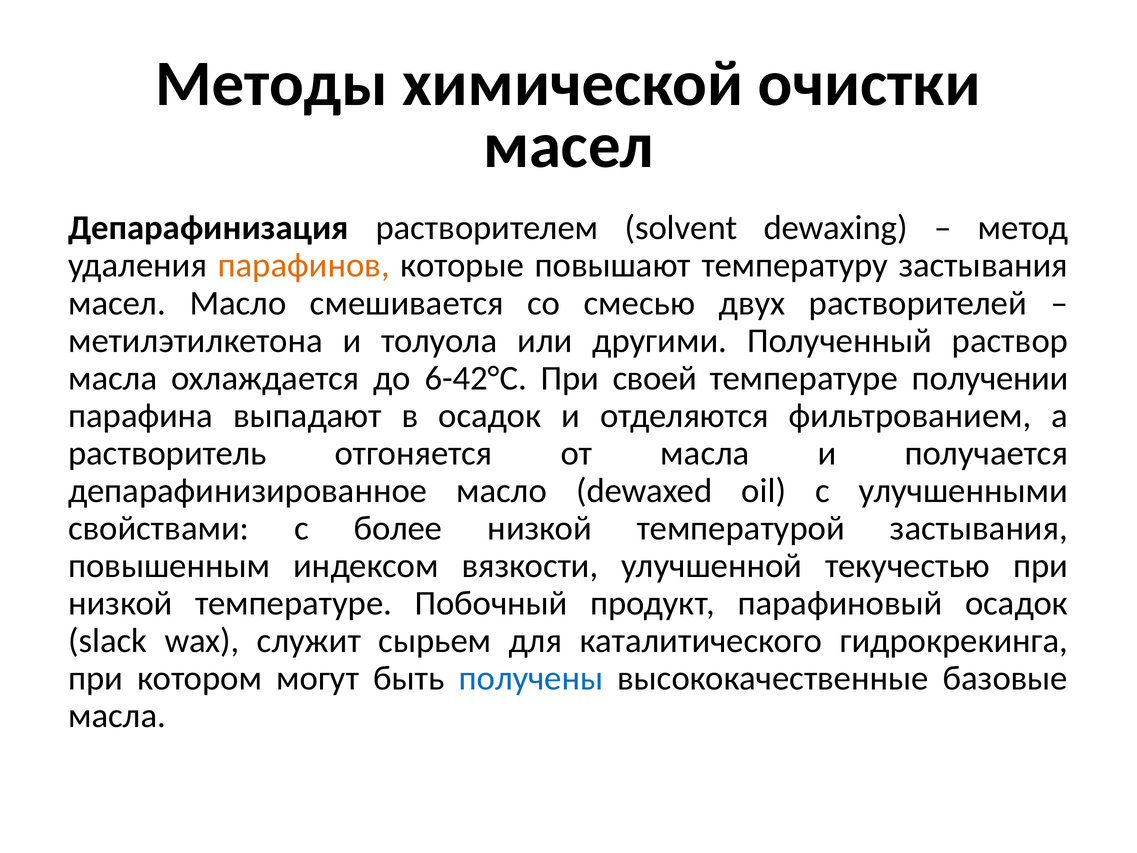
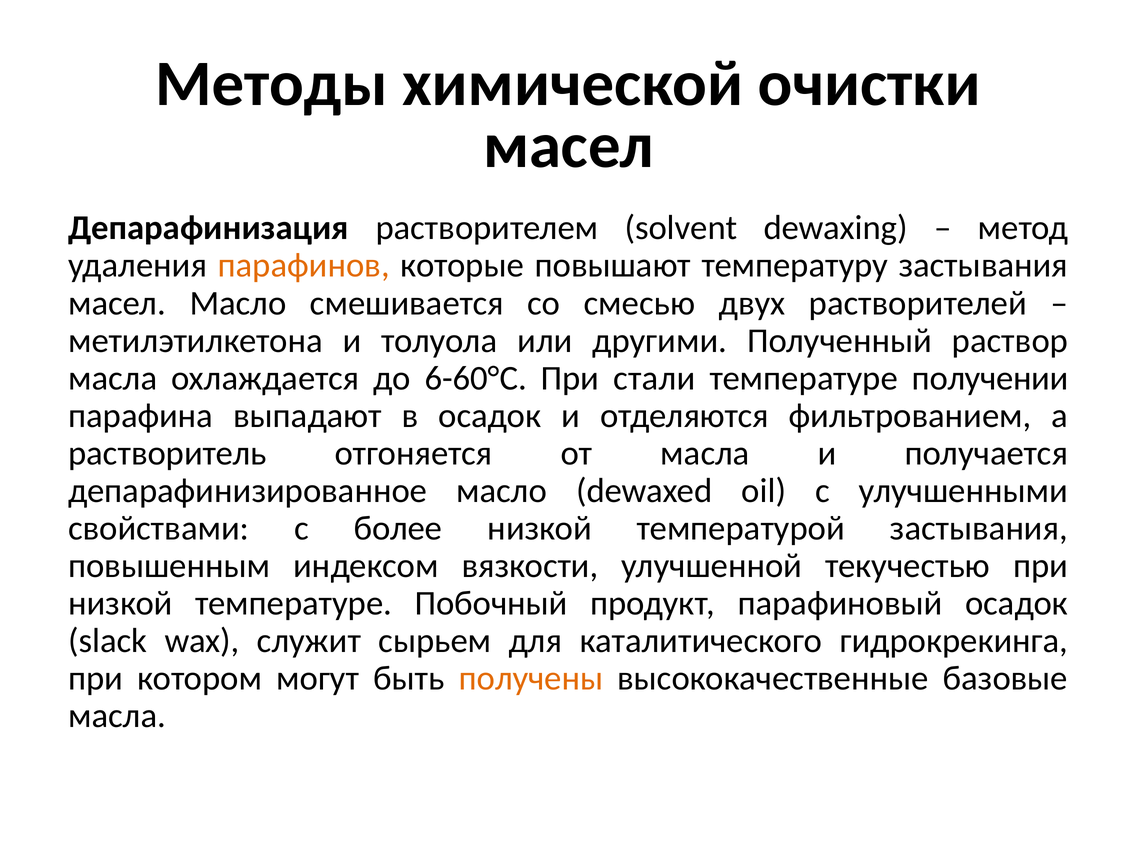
6-42°C: 6-42°C -> 6-60°C (476, 378)
своей: своей -> стали (654, 378)
получены colour: blue -> orange (531, 678)
